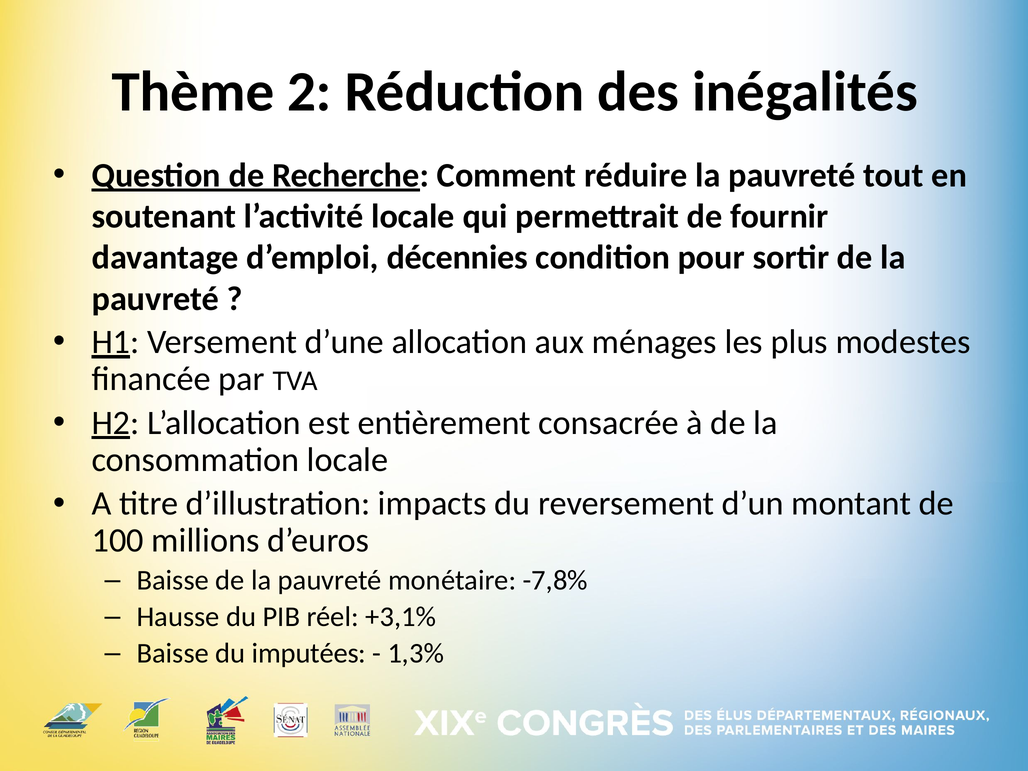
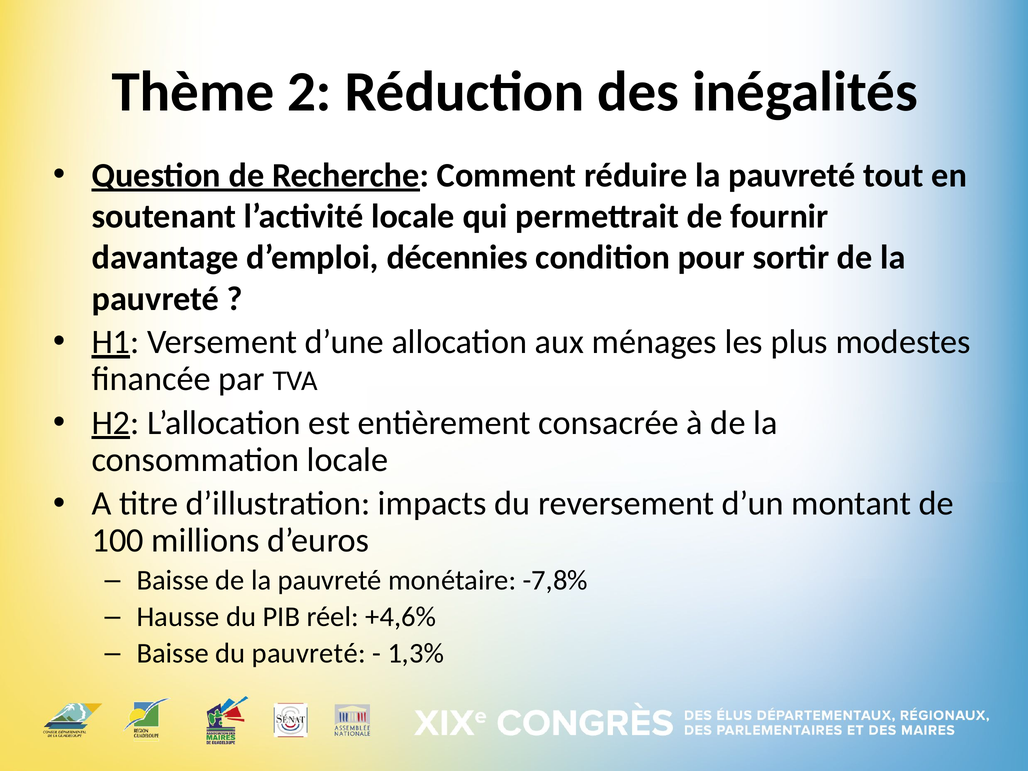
+3,1%: +3,1% -> +4,6% (401, 617)
du imputées: imputées -> pauvreté (309, 653)
